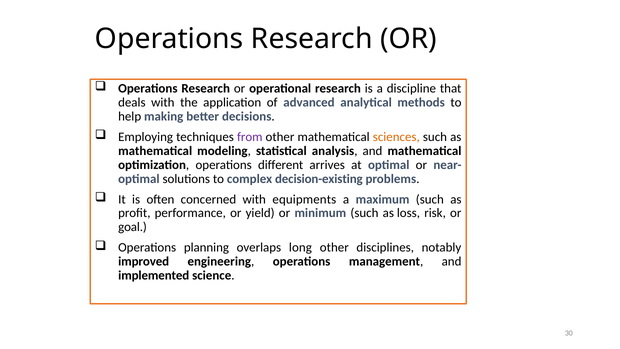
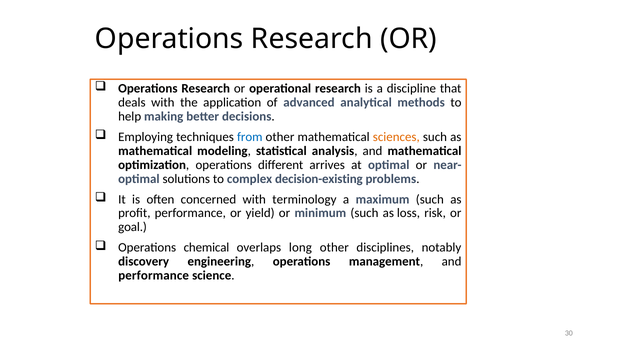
from colour: purple -> blue (250, 137)
equipments: equipments -> terminology (304, 199)
planning: planning -> chemical (206, 247)
improved: improved -> discovery (144, 261)
implemented: implemented -> performance (154, 275)
